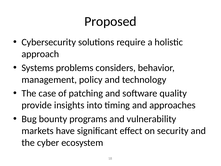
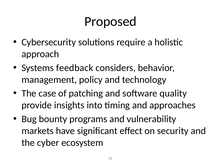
problems: problems -> feedback (75, 68)
